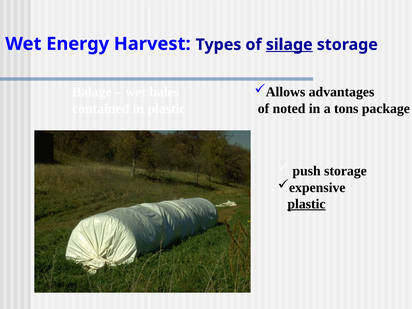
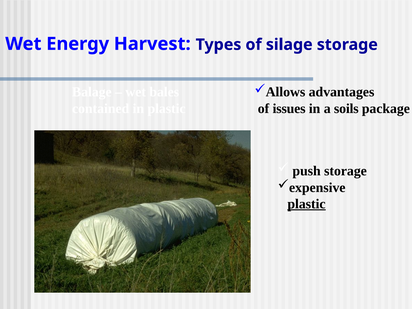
silage underline: present -> none (289, 45)
noted: noted -> issues (289, 109)
tons: tons -> soils (346, 109)
